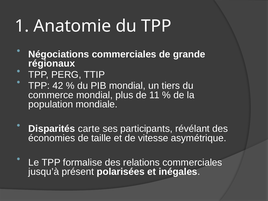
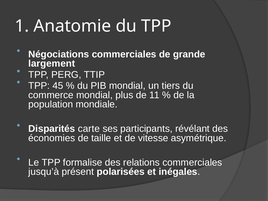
régionaux: régionaux -> largement (52, 64)
42: 42 -> 45 (58, 86)
